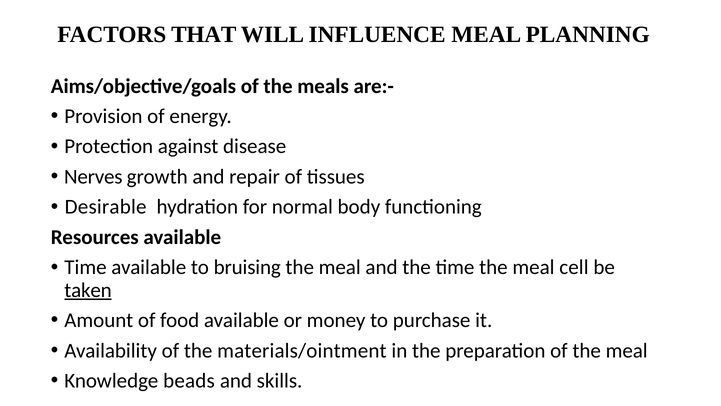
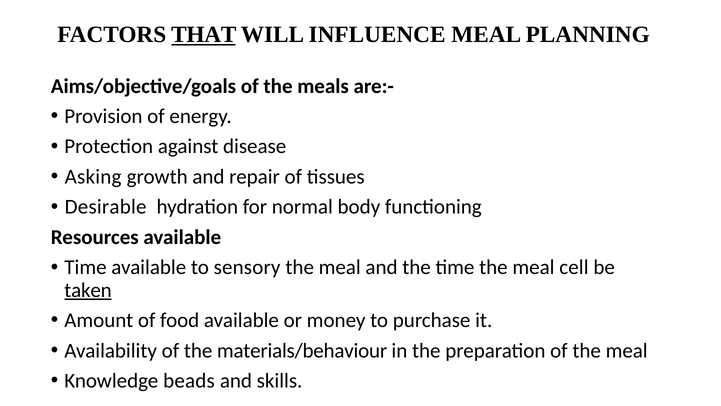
THAT underline: none -> present (204, 35)
Nerves: Nerves -> Asking (93, 177)
bruising: bruising -> sensory (247, 267)
materials/ointment: materials/ointment -> materials/behaviour (302, 350)
